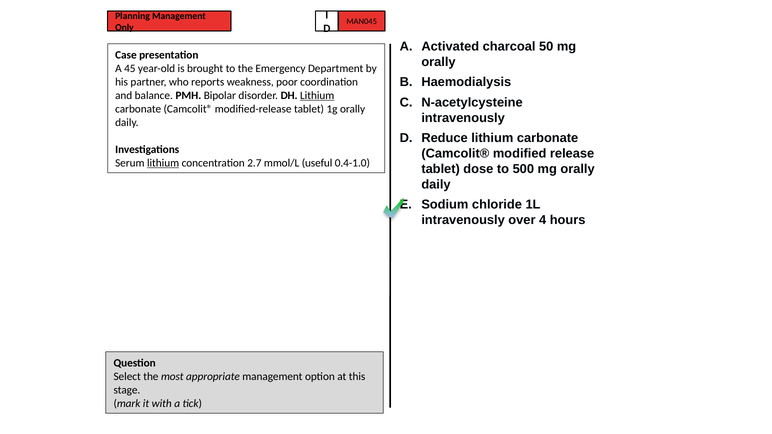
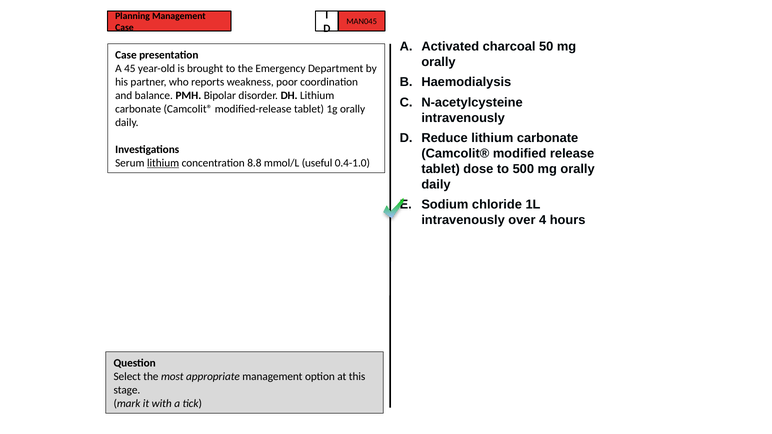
Only: Only -> Case (124, 28)
Lithium underline: present -> none (317, 96)
2.7: 2.7 -> 8.8 (254, 163)
